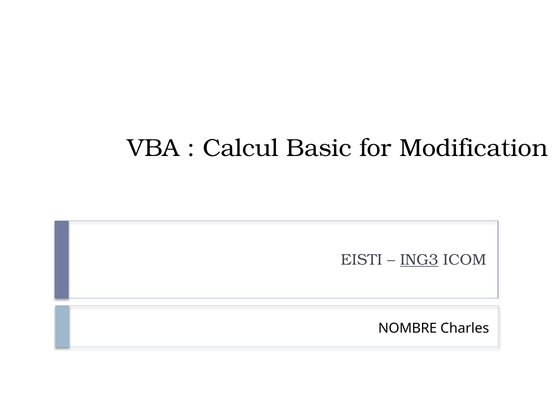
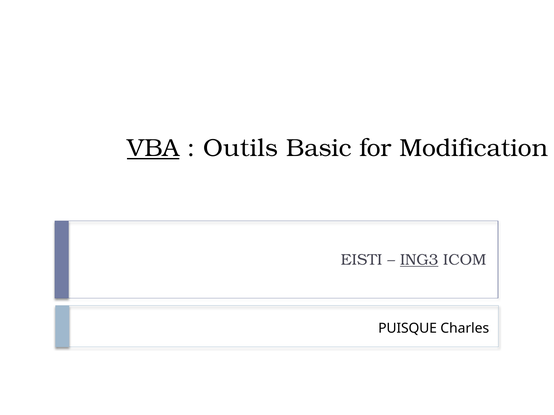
VBA underline: none -> present (153, 148)
Calcul: Calcul -> Outils (241, 148)
NOMBRE: NOMBRE -> PUISQUE (408, 329)
